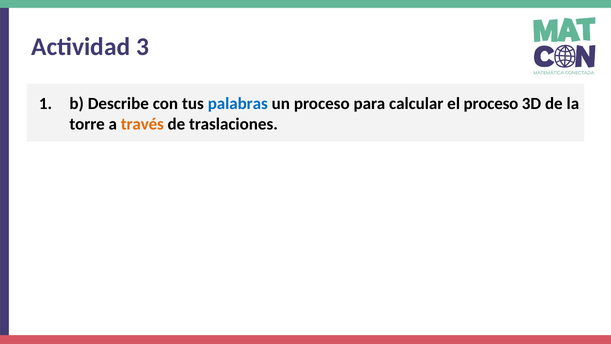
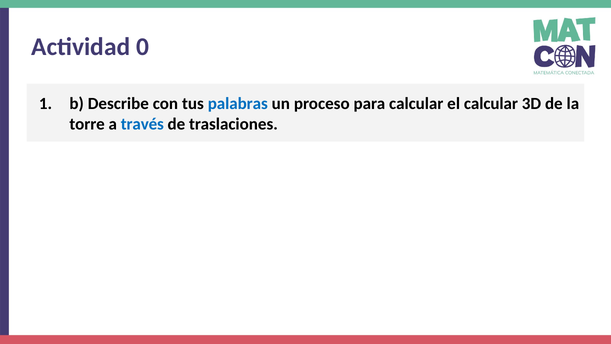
3: 3 -> 0 (143, 47)
el proceso: proceso -> calcular (491, 104)
través colour: orange -> blue (142, 124)
